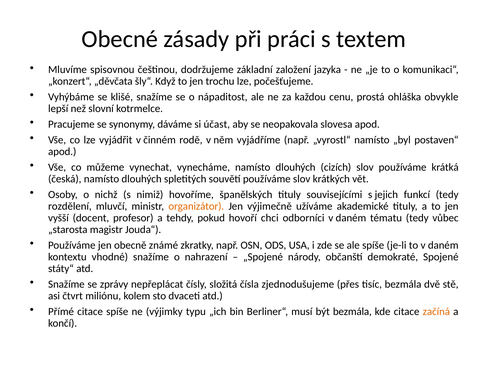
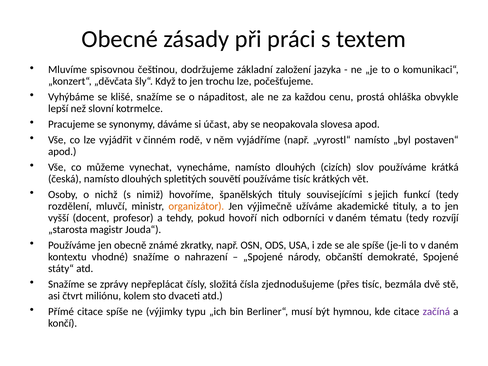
používáme slov: slov -> tisíc (302, 179)
chci: chci -> nich (270, 218)
vůbec: vůbec -> rozvíjí (446, 218)
být bezmála: bezmála -> hymnou (352, 312)
začíná colour: orange -> purple (436, 312)
